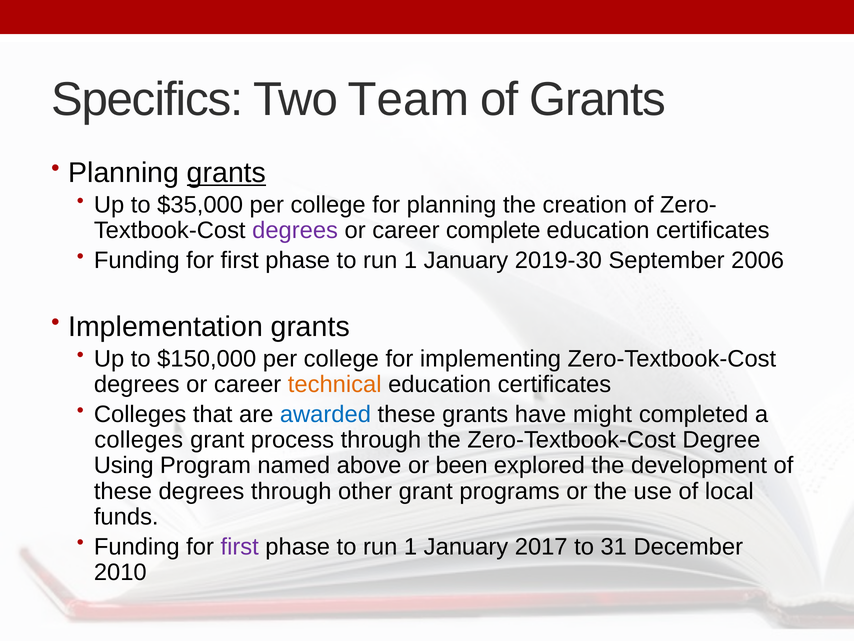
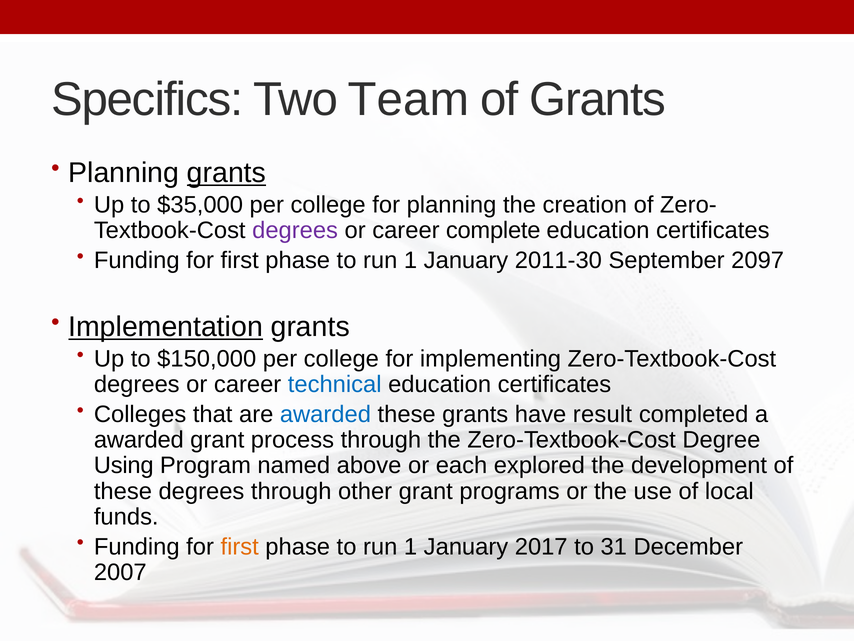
2019-30: 2019-30 -> 2011-30 (558, 260)
2006: 2006 -> 2097 (758, 260)
Implementation underline: none -> present (166, 327)
technical colour: orange -> blue (335, 384)
might: might -> result (602, 414)
colleges: colleges -> awarded (139, 440)
been: been -> each (461, 465)
first colour: purple -> orange (240, 546)
2010: 2010 -> 2007 (120, 572)
